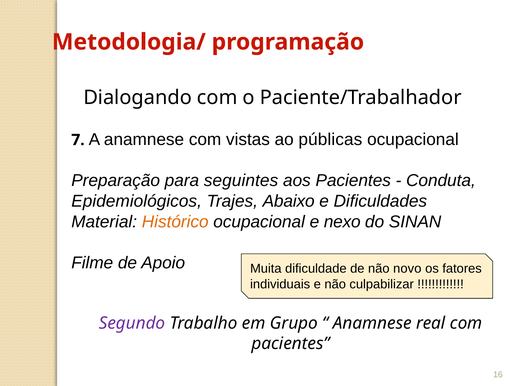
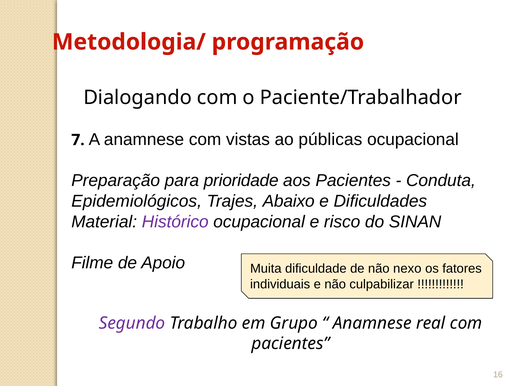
seguintes: seguintes -> prioridade (241, 181)
Histórico colour: orange -> purple (175, 222)
nexo: nexo -> risco (342, 222)
novo: novo -> nexo (407, 269)
